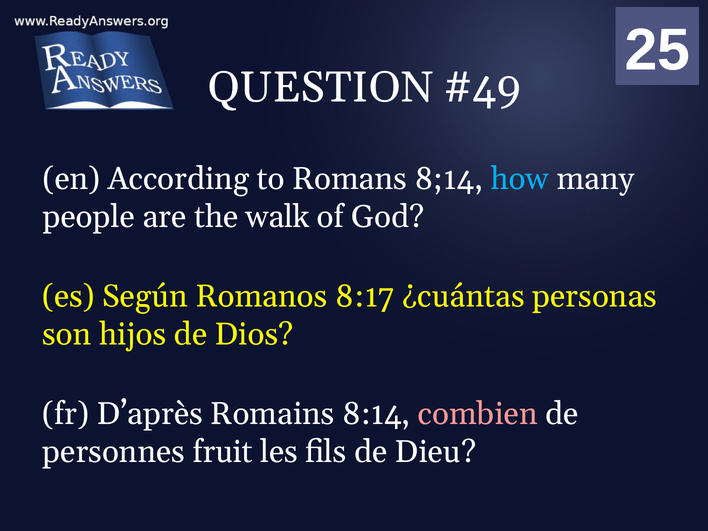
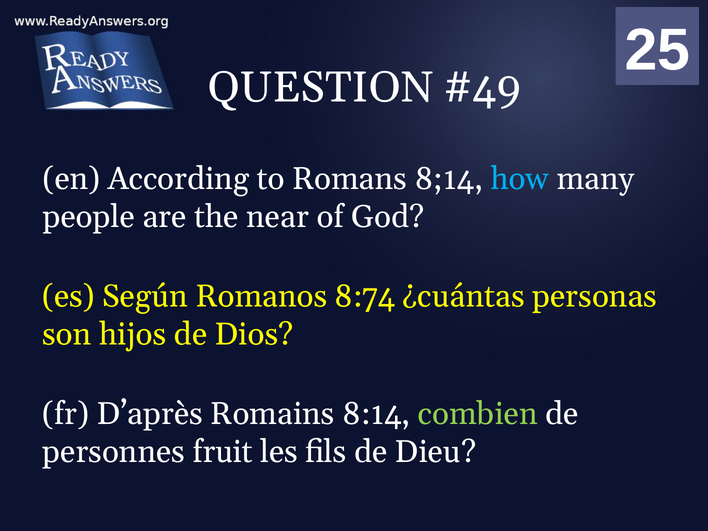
walk: walk -> near (278, 217)
8:17: 8:17 -> 8:74 (365, 297)
combien colour: pink -> light green (478, 414)
